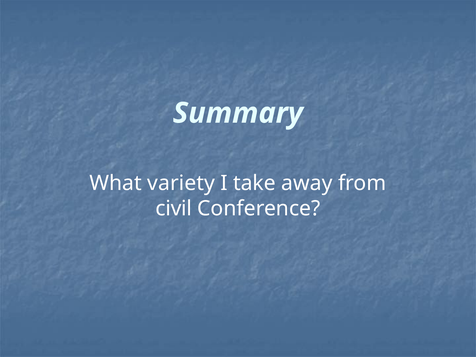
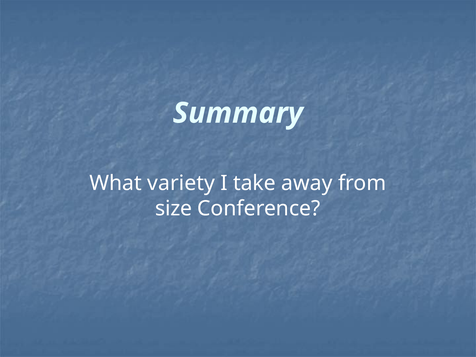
civil: civil -> size (174, 209)
